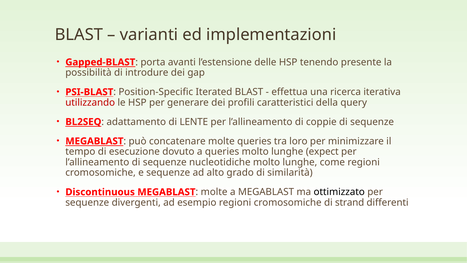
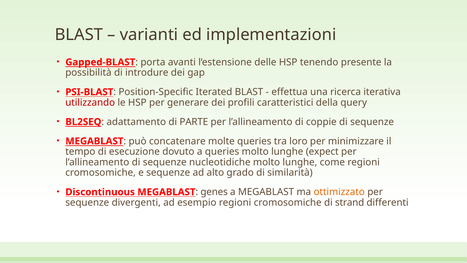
LENTE: LENTE -> PARTE (194, 122)
molte: molte -> genes (214, 192)
ottimizzato colour: black -> orange (339, 192)
